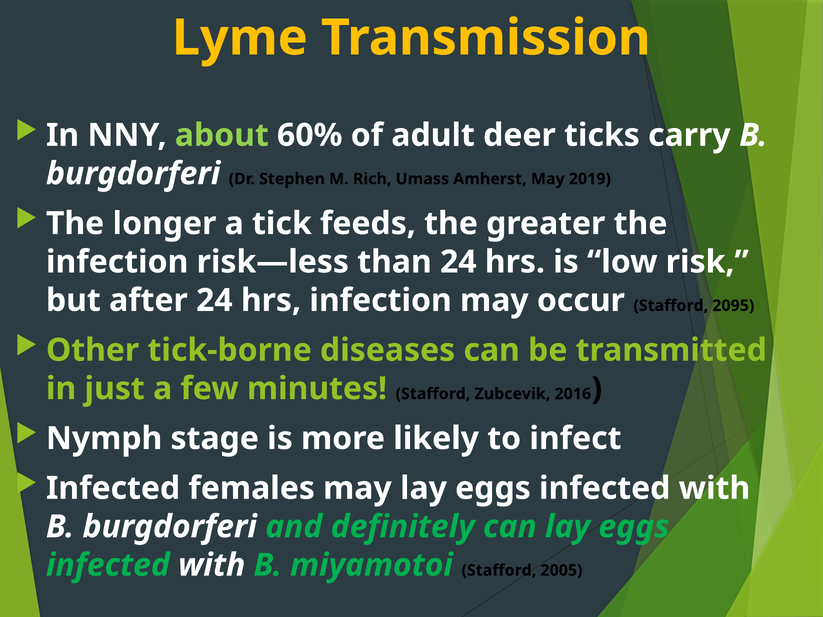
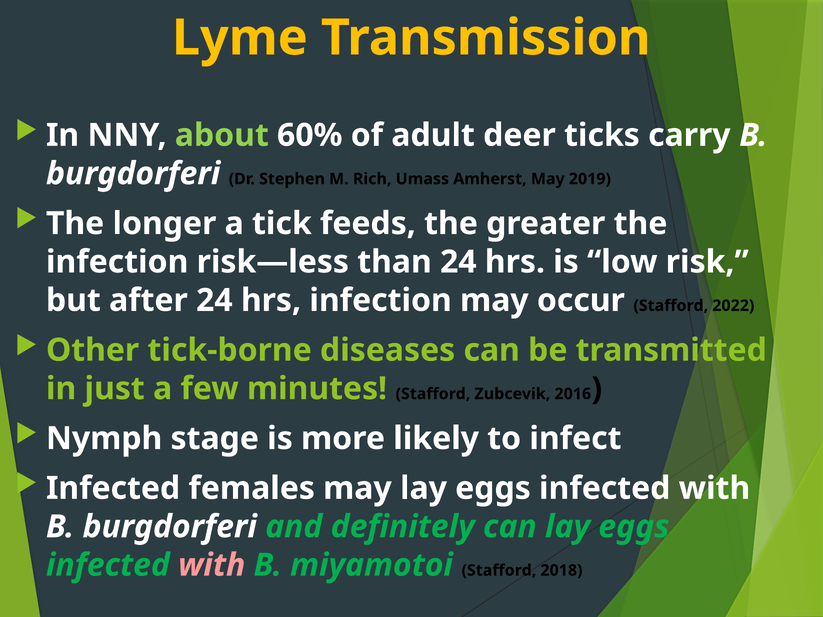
2095: 2095 -> 2022 (733, 306)
with colour: white -> pink (212, 565)
2005: 2005 -> 2018 (561, 571)
